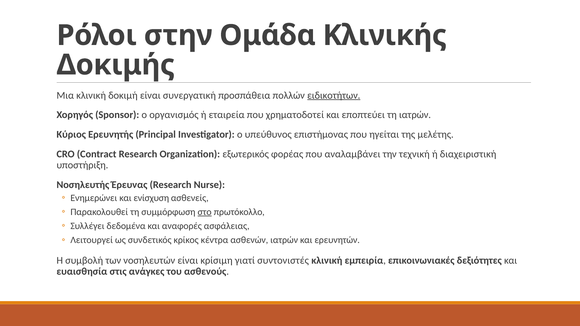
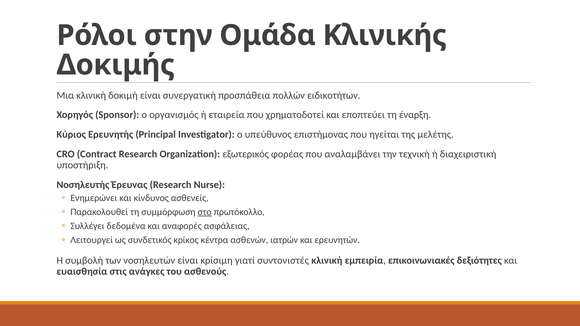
ειδικοτήτων underline: present -> none (334, 95)
τη ιατρών: ιατρών -> έναρξη (415, 115)
ενίσχυση: ενίσχυση -> κίνδυνος (151, 198)
